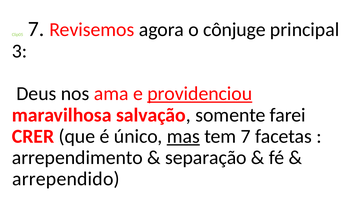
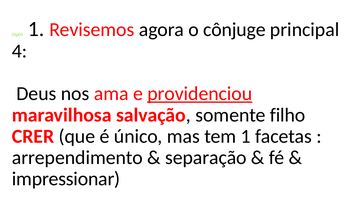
Clip05 7: 7 -> 1 (36, 29)
3: 3 -> 4 (20, 51)
farei: farei -> filho (288, 115)
mas underline: present -> none (183, 136)
tem 7: 7 -> 1 (246, 136)
arrependido: arrependido -> impressionar (66, 179)
